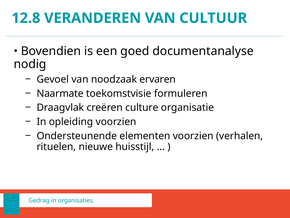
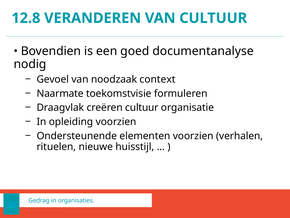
ervaren: ervaren -> context (158, 79)
creëren culture: culture -> cultuur (142, 107)
